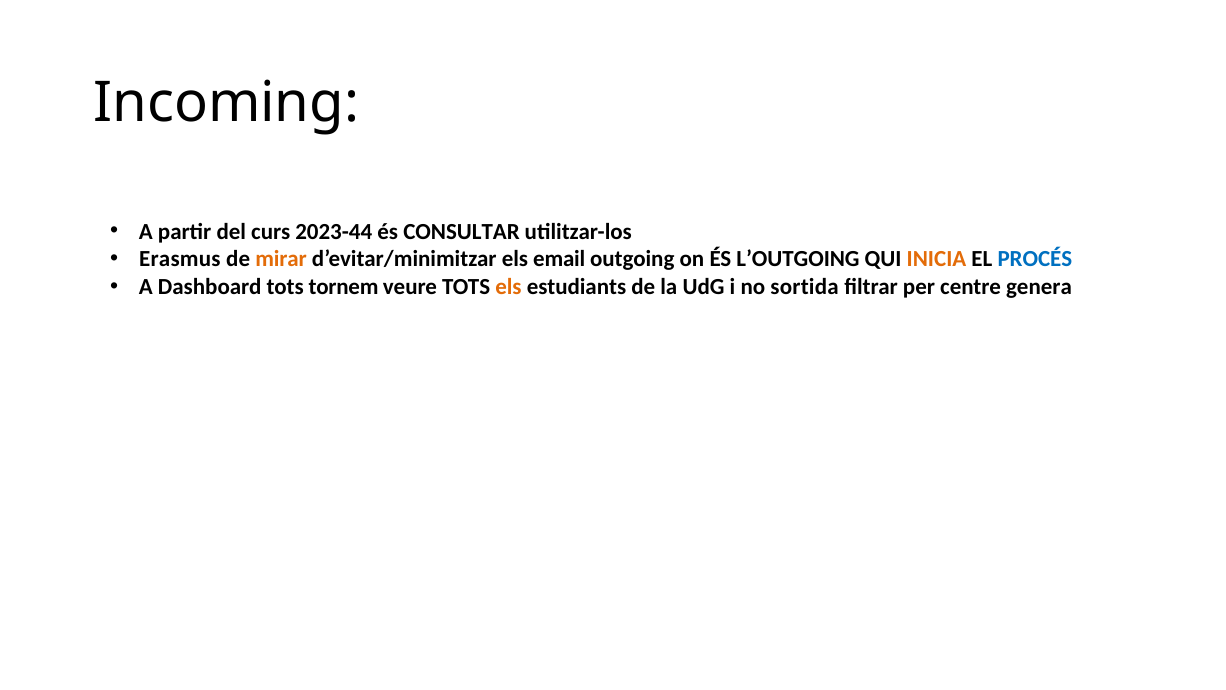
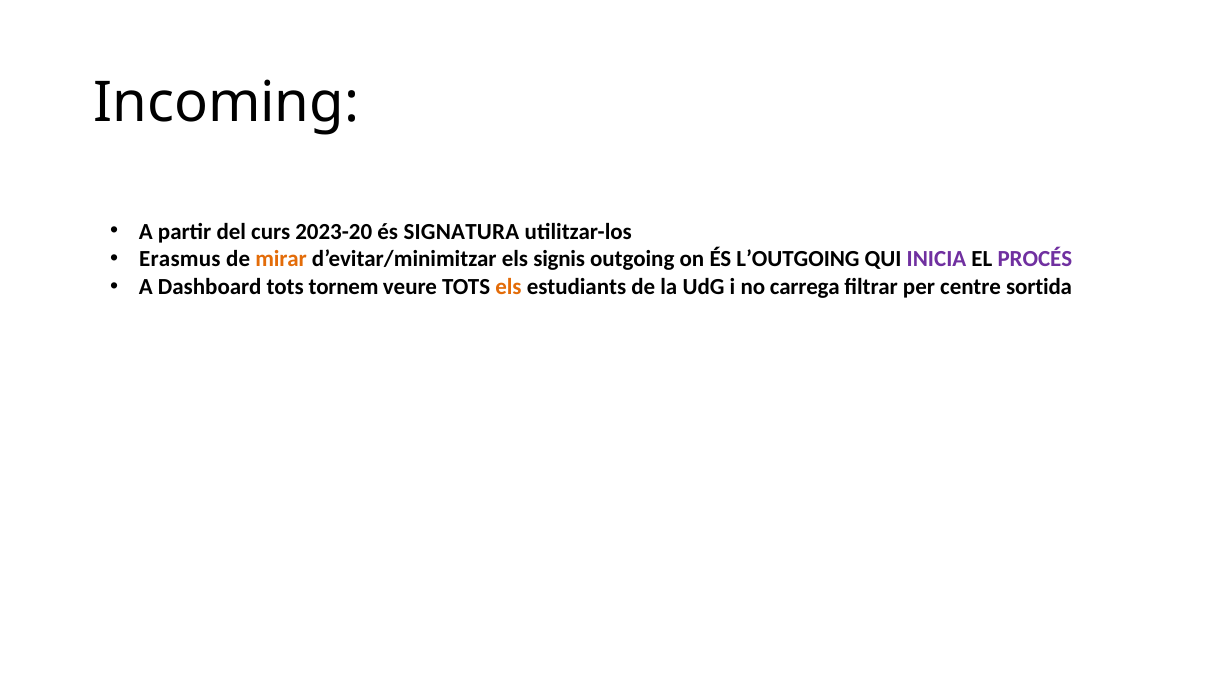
2023-44: 2023-44 -> 2023-20 (334, 231)
CONSULTAR: CONSULTAR -> SIGNATURA (461, 231)
email: email -> signis (559, 259)
INICIA colour: orange -> purple (936, 259)
PROCÉS colour: blue -> purple (1035, 259)
sortida: sortida -> carrega (805, 287)
genera: genera -> sortida (1039, 287)
